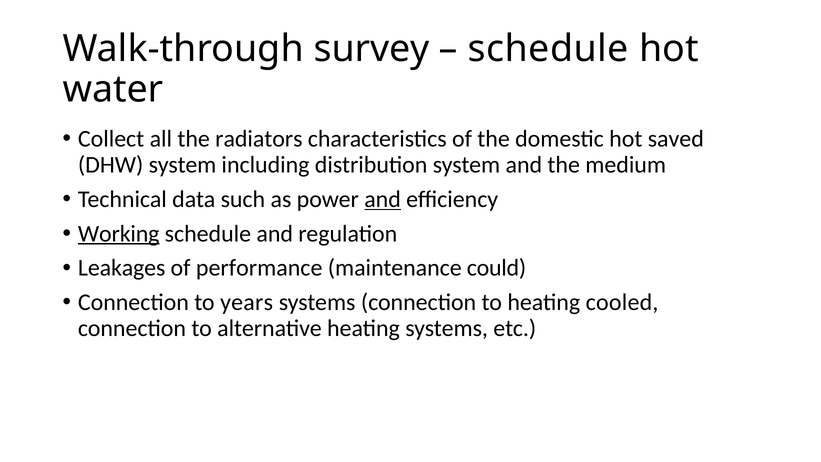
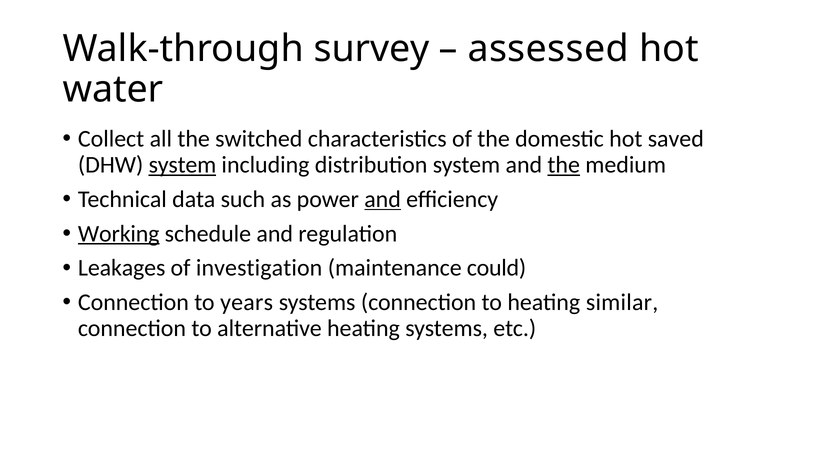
schedule: schedule -> assessed (548, 49)
radiators: radiators -> switched (259, 139)
system underline: none -> present (182, 165)
the underline: none -> present (564, 165)
performance: performance -> investigation (259, 268)
cooled: cooled -> similar (622, 302)
